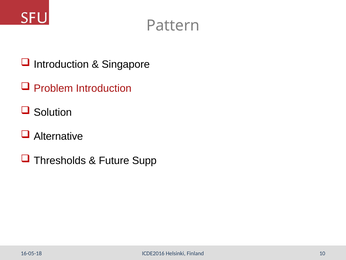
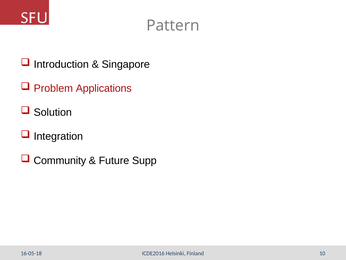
Problem Introduction: Introduction -> Applications (104, 88)
Alternative: Alternative -> Integration (58, 136)
Thresholds: Thresholds -> Community (60, 160)
